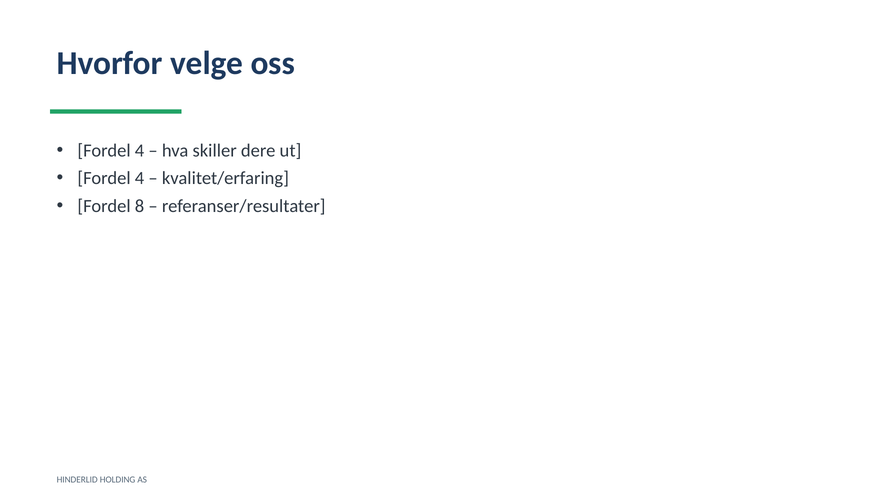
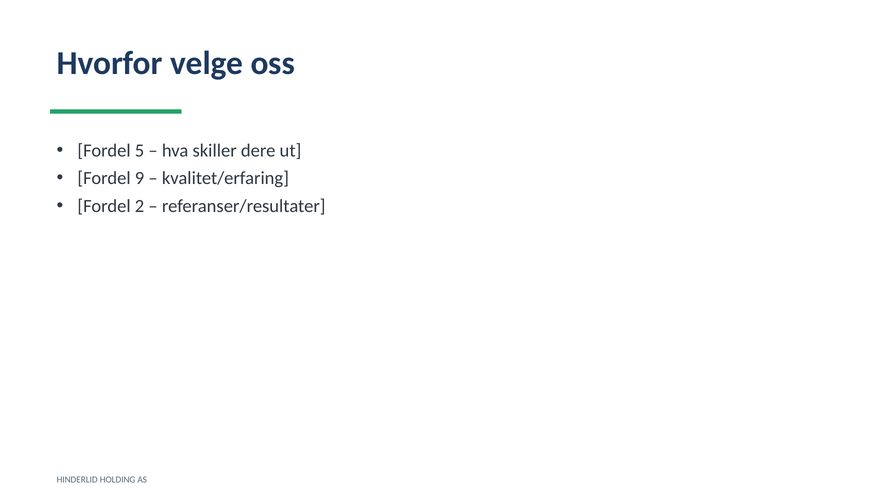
4: 4 -> 5 (140, 151)
4: 4 -> 9 (140, 179)
8: 8 -> 2 (140, 206)
